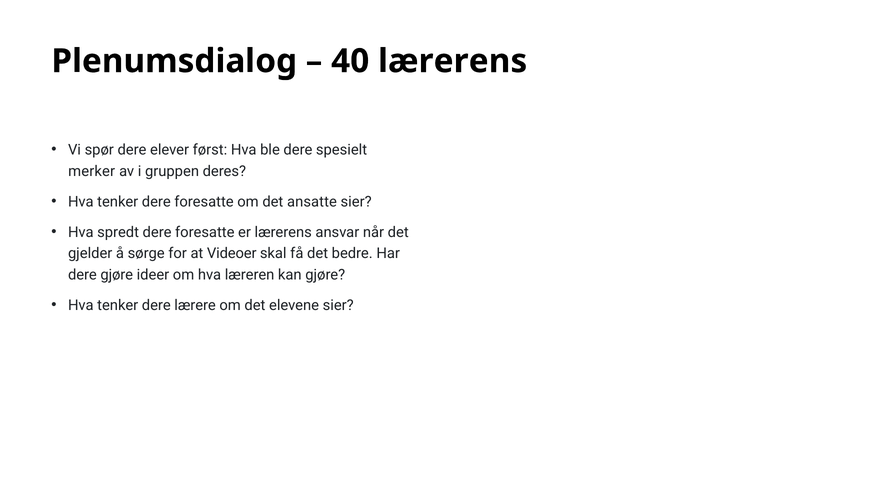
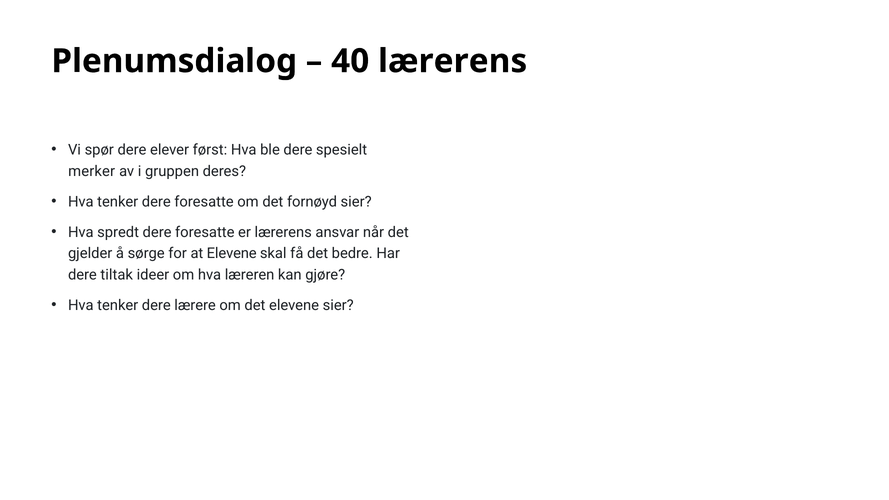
ansatte: ansatte -> fornøyd (312, 202)
at Videoer: Videoer -> Elevene (232, 254)
dere gjøre: gjøre -> tiltak (117, 275)
